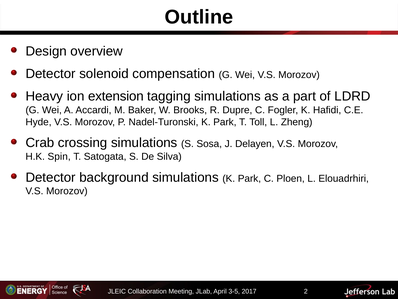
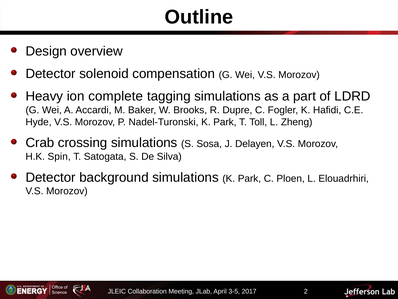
extension: extension -> complete (116, 96)
